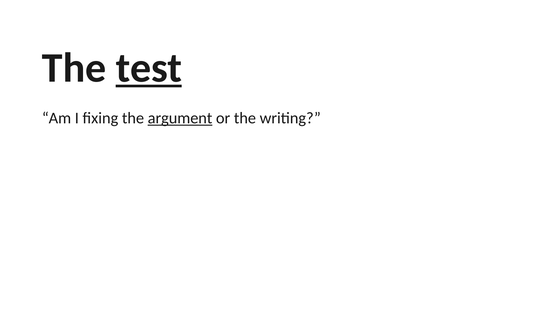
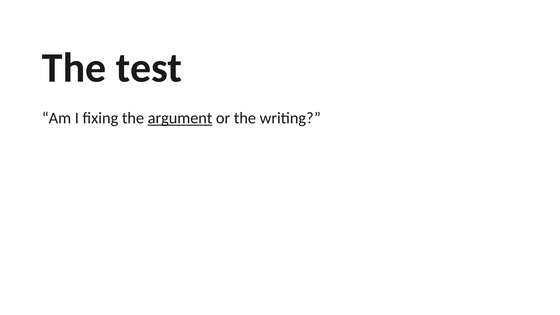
test underline: present -> none (149, 68)
